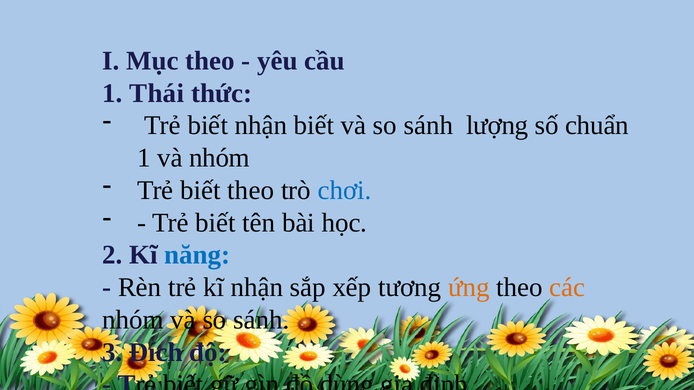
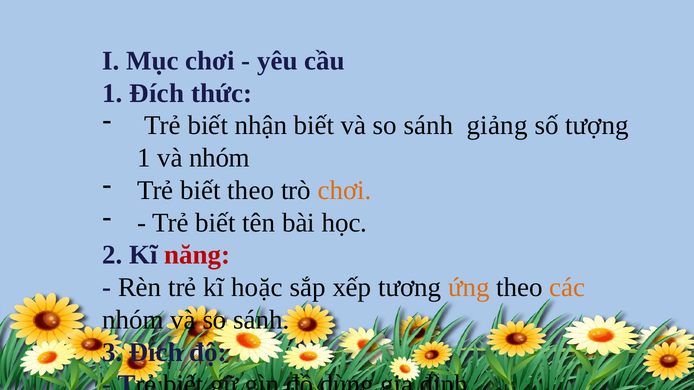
Mục theo: theo -> chơi (210, 61)
1 Thái: Thái -> Đích (157, 93)
lượng: lượng -> giảng (497, 126)
chuẩn: chuẩn -> tượng (597, 126)
chơi colour: blue -> orange (345, 190)
năng colour: blue -> red (197, 255)
kĩ nhận: nhận -> hoặc (257, 288)
